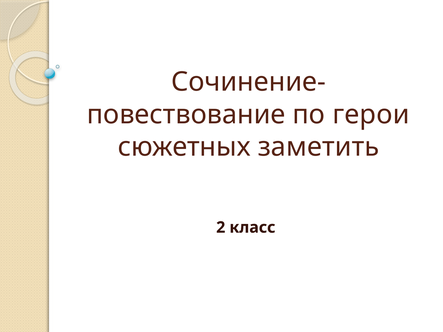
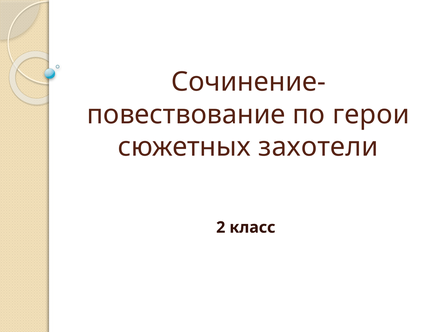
заметить: заметить -> захотели (318, 147)
